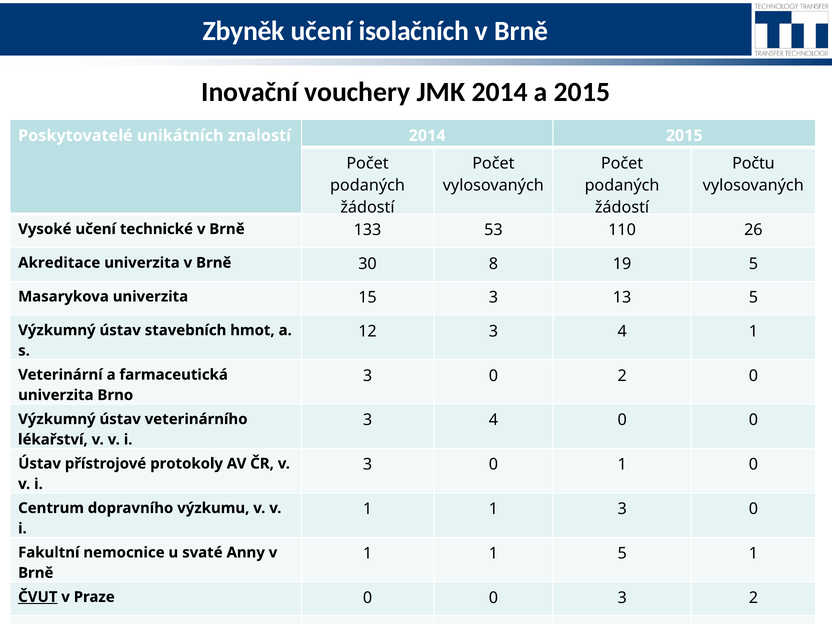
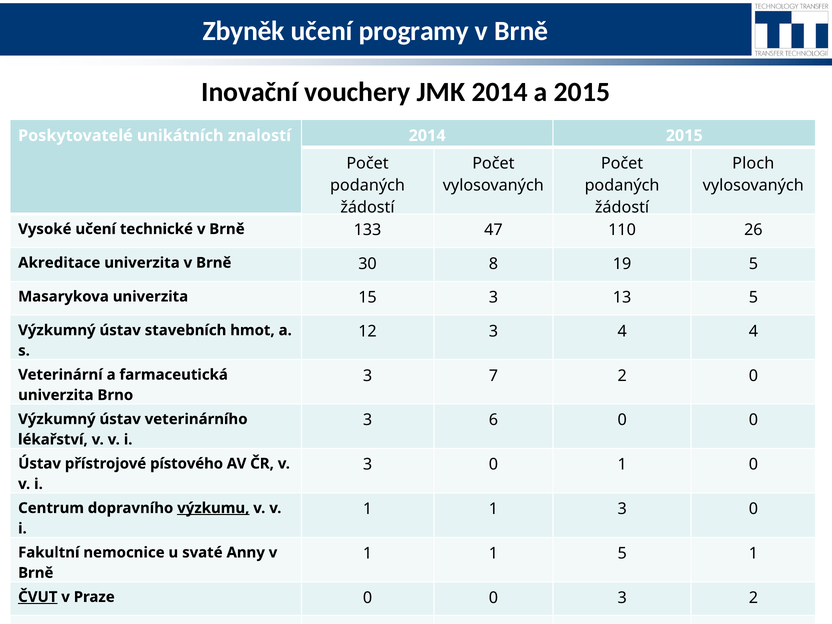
isolačních: isolačních -> programy (414, 31)
Počtu: Počtu -> Ploch (753, 163)
53: 53 -> 47 (493, 230)
4 1: 1 -> 4 (753, 331)
0: 0 -> 7 (493, 376)
4: 4 -> 6 (493, 420)
protokoly: protokoly -> pístového (187, 464)
výzkumu underline: none -> present (213, 508)
